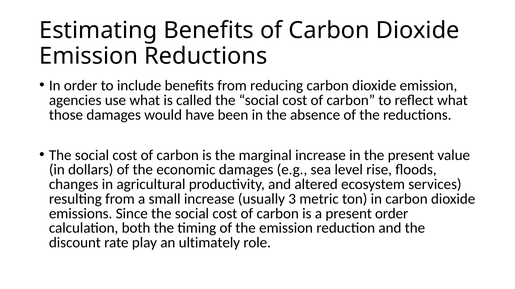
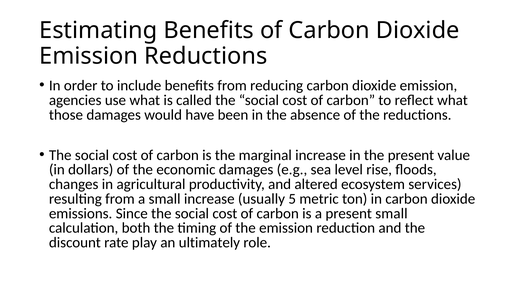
3: 3 -> 5 (292, 199)
present order: order -> small (391, 214)
